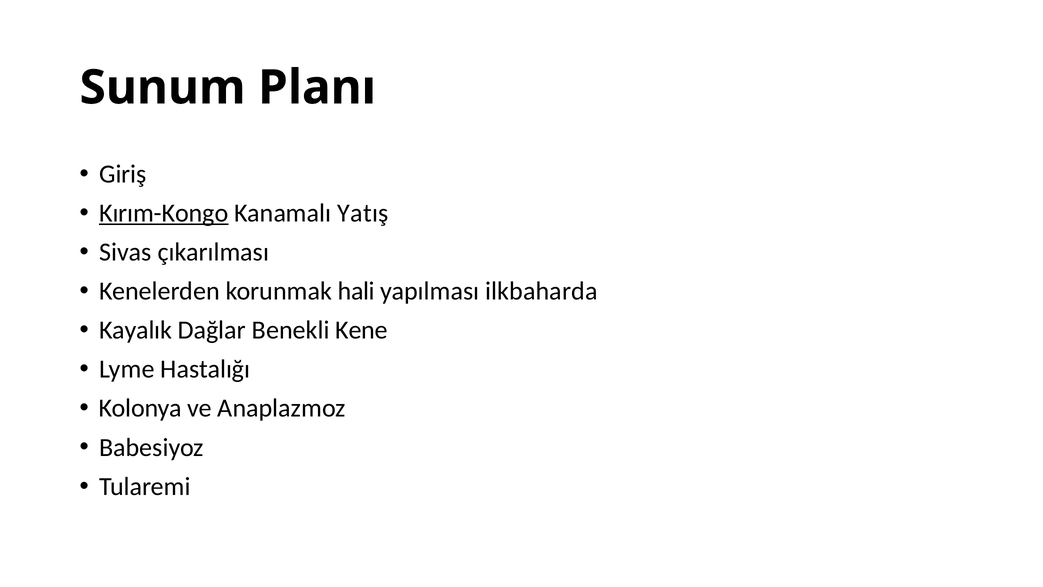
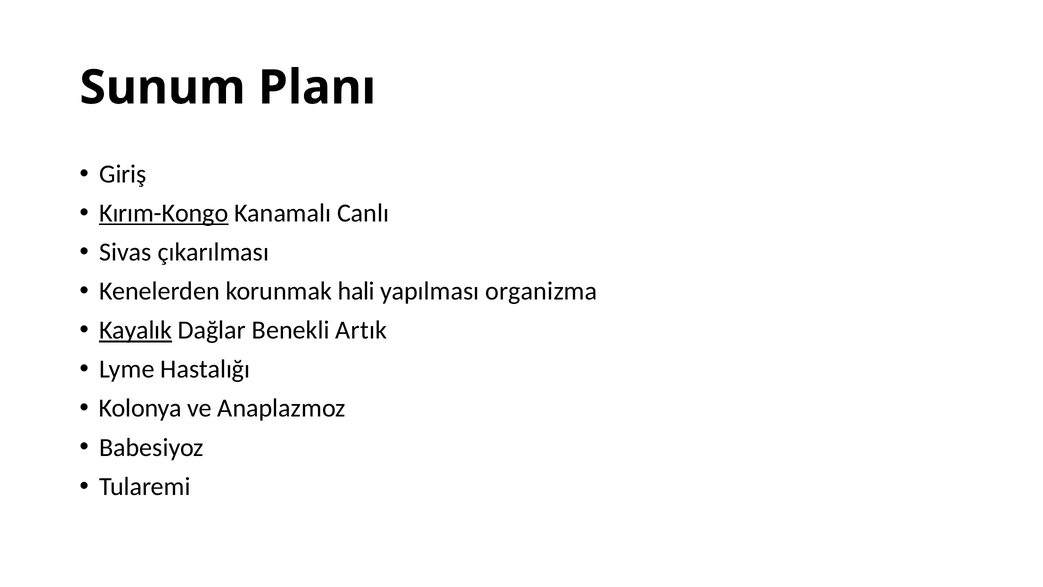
Yatış: Yatış -> Canlı (363, 213)
ilkbaharda: ilkbaharda -> organizma (541, 291)
Kayalık underline: none -> present (136, 330)
Kene: Kene -> Artık (361, 330)
